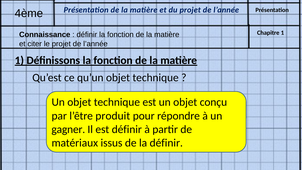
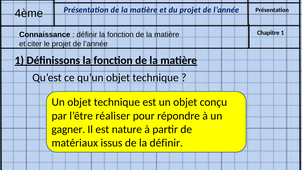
produit: produit -> réaliser (113, 116)
est définir: définir -> nature (127, 129)
